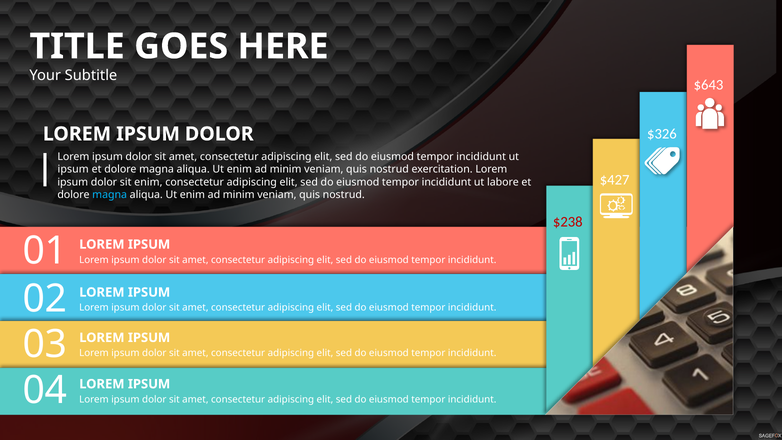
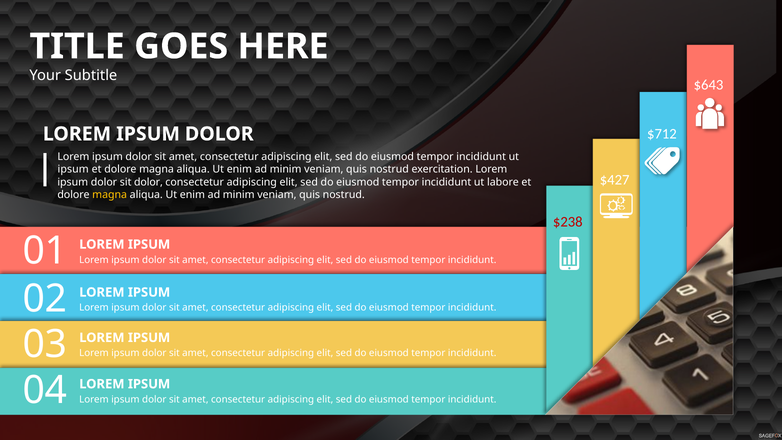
$326: $326 -> $712 (662, 134)
sit enim: enim -> dolor (148, 182)
magna colour: light blue -> yellow (110, 195)
